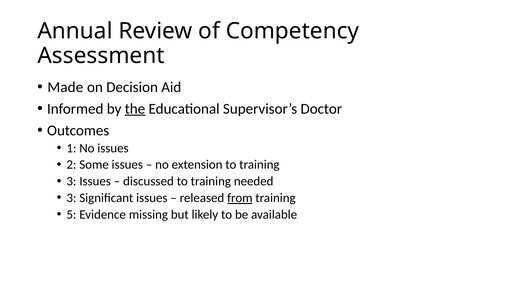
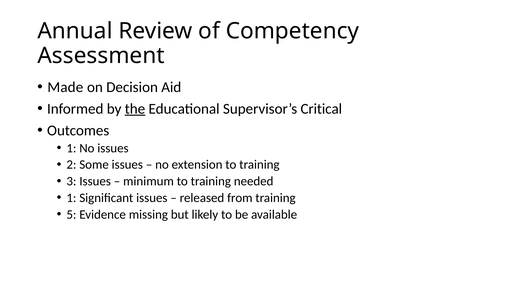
Doctor: Doctor -> Critical (321, 109)
discussed: discussed -> minimum (148, 181)
3: 3 -> 1 (71, 198)
from underline: present -> none (240, 198)
